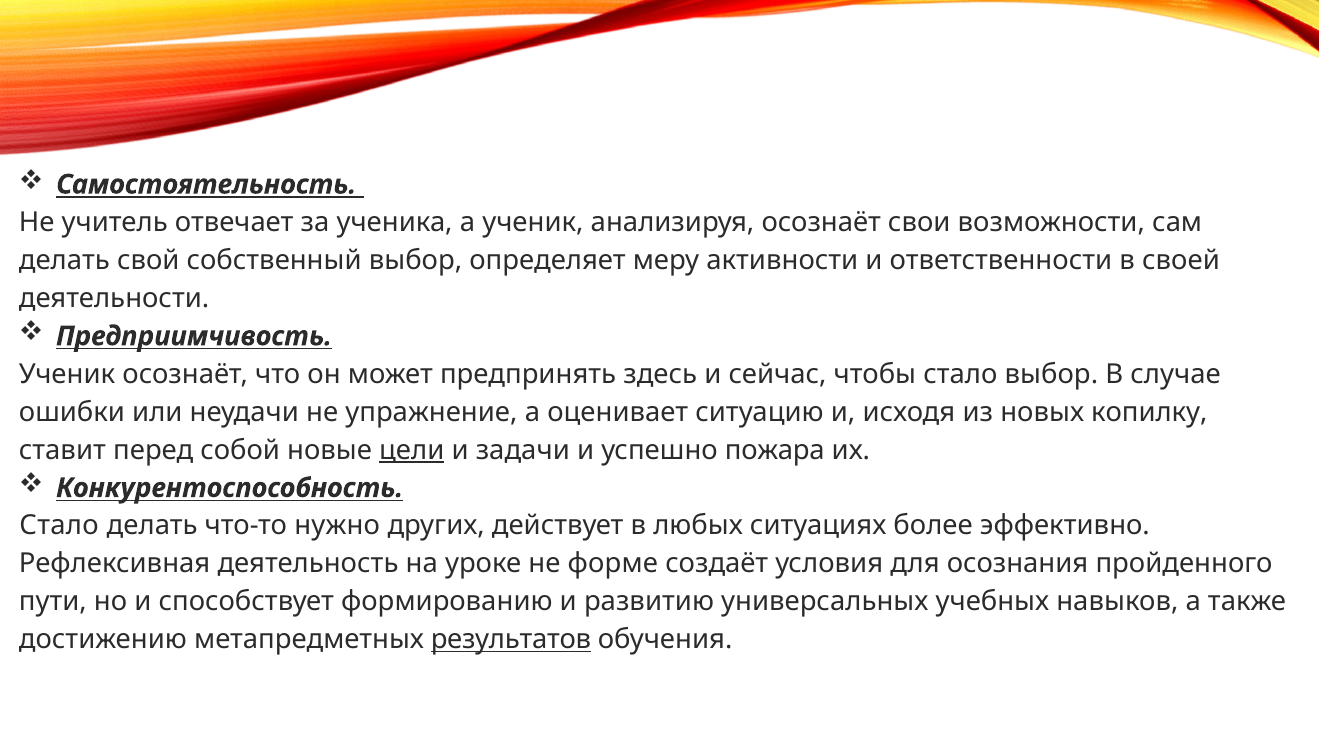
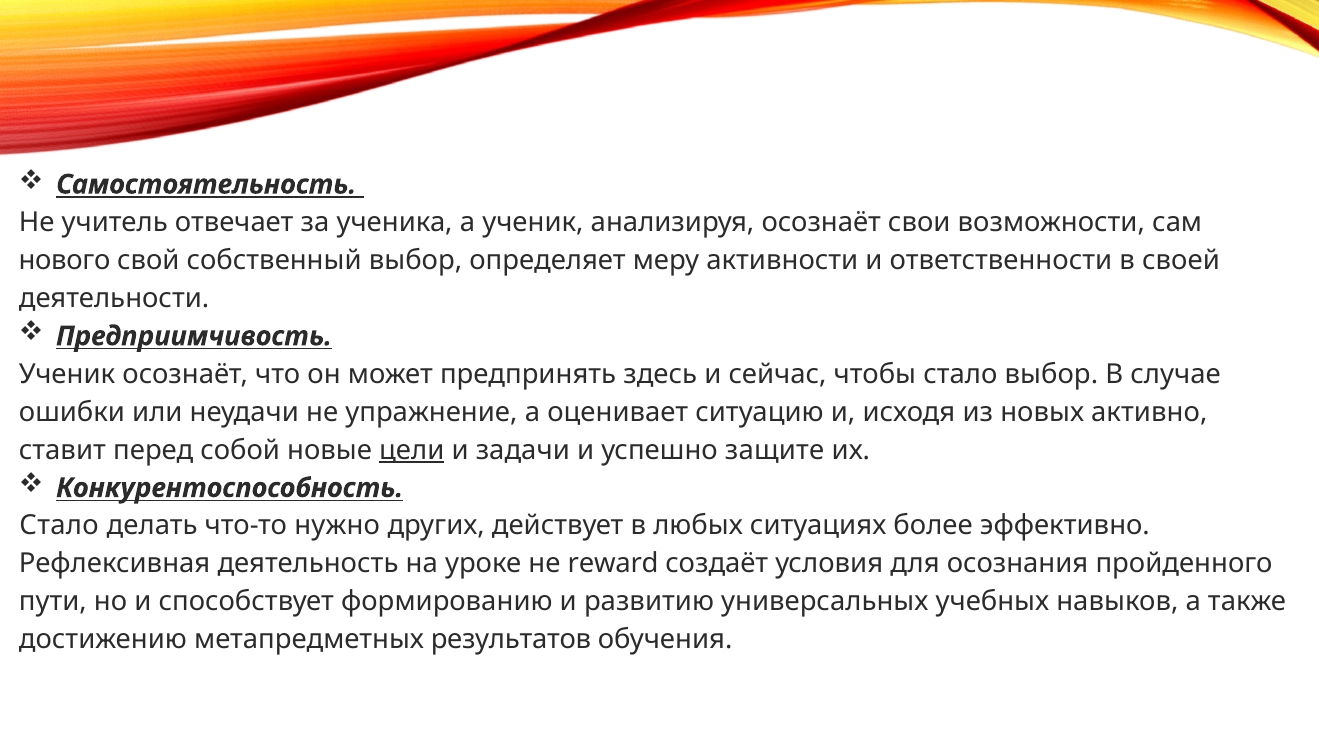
делать: делать -> нового (65, 260)
копилку: копилку -> активно (1149, 412)
пожара: пожара -> защите (775, 450)
форме: форме -> reward (613, 564)
результатов underline: present -> none (511, 640)
